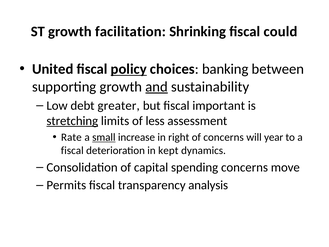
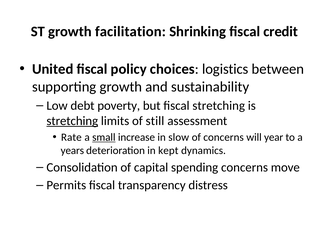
could: could -> credit (281, 31)
policy underline: present -> none (129, 69)
banking: banking -> logistics (225, 69)
and underline: present -> none (157, 87)
greater: greater -> poverty (119, 105)
fiscal important: important -> stretching (219, 105)
less: less -> still (155, 121)
right: right -> slow (179, 137)
fiscal: fiscal -> years (72, 150)
analysis: analysis -> distress (208, 185)
